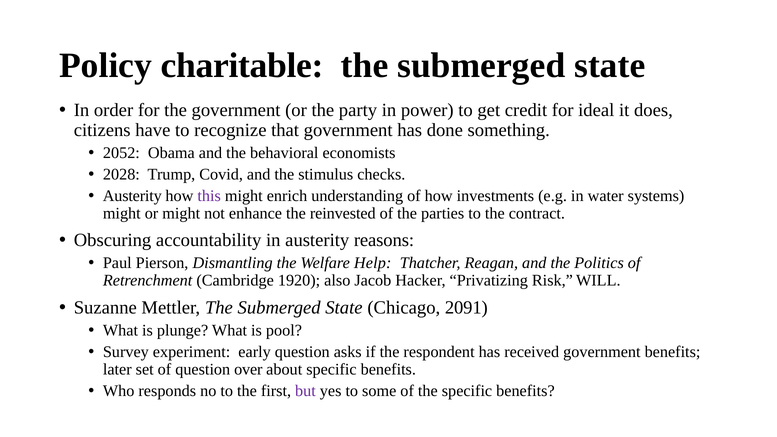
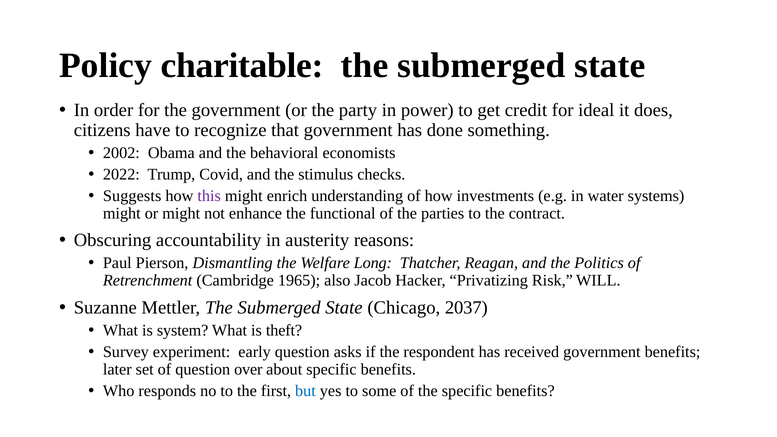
2052: 2052 -> 2002 (121, 153)
2028: 2028 -> 2022 (121, 174)
Austerity: Austerity -> Suggests (132, 196)
reinvested: reinvested -> functional (343, 213)
Help: Help -> Long (373, 263)
1920: 1920 -> 1965 (299, 281)
2091: 2091 -> 2037 (466, 308)
plunge: plunge -> system (183, 330)
pool: pool -> theft (284, 330)
but colour: purple -> blue (305, 391)
